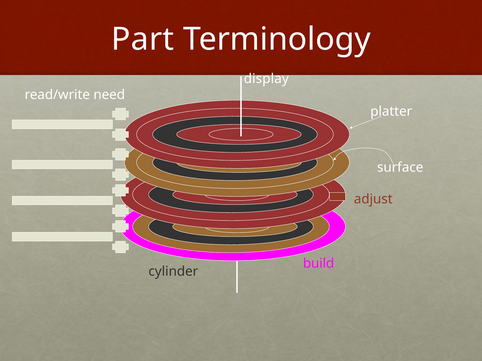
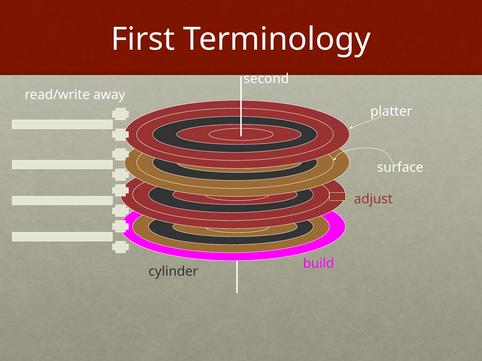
Part: Part -> First (143, 39)
display: display -> second (266, 79)
need: need -> away (109, 95)
